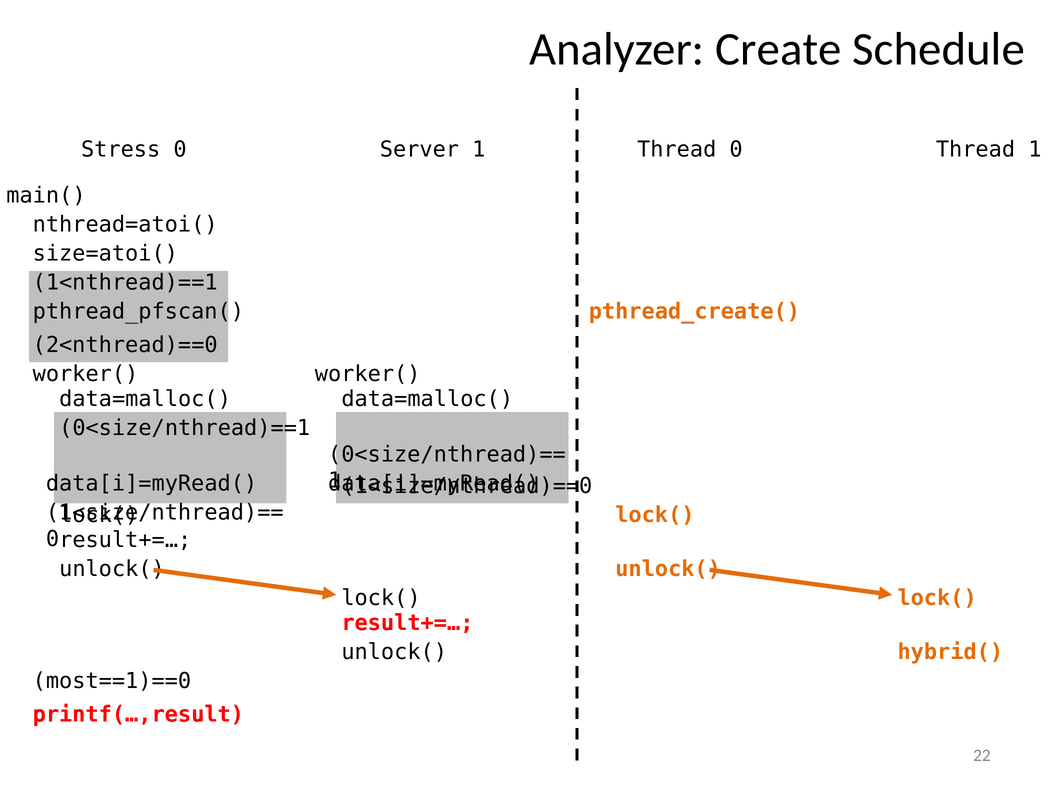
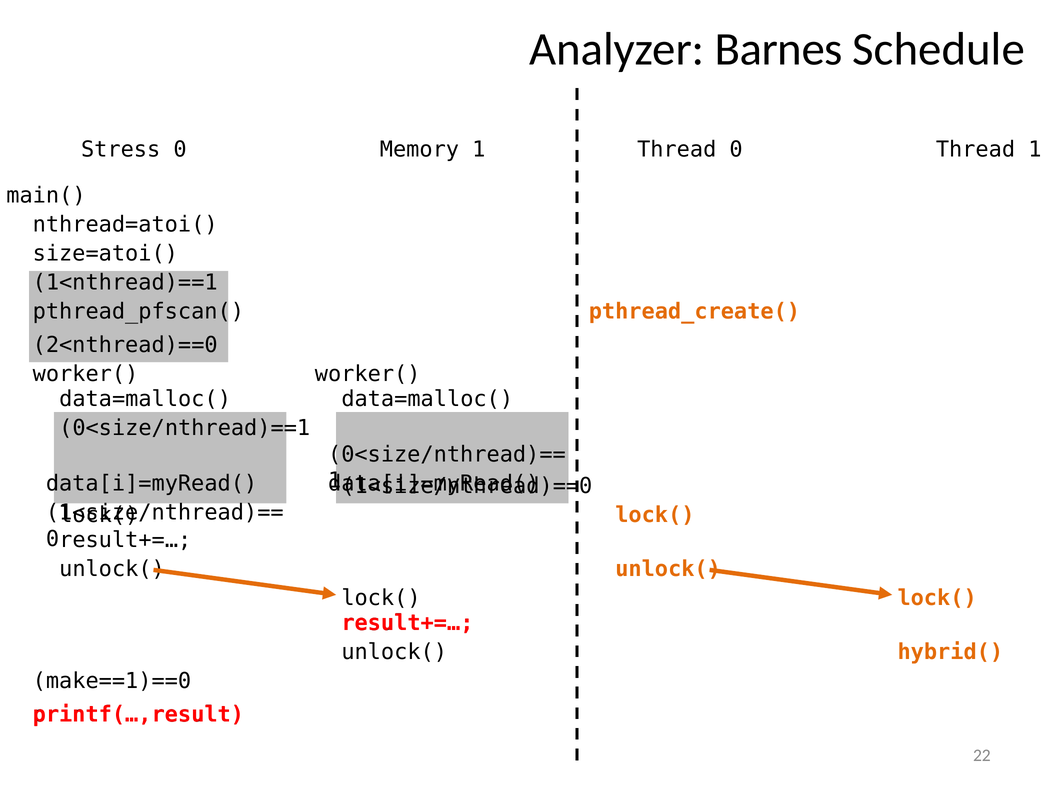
Create: Create -> Barnes (779, 49)
Server: Server -> Memory (419, 150)
most==1)==0: most==1)==0 -> make==1)==0 (112, 681)
